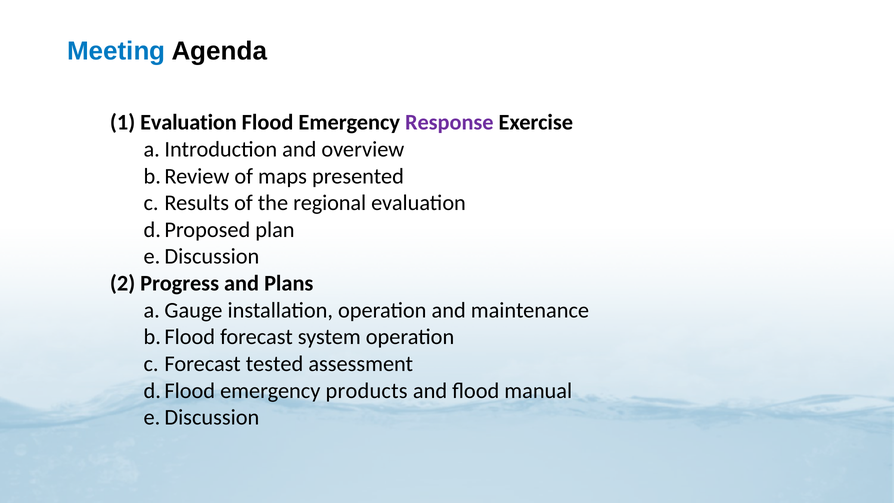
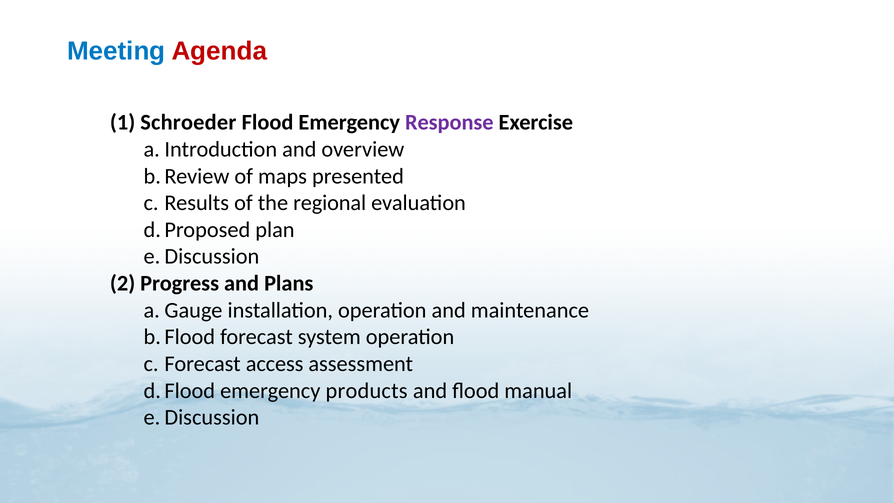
Agenda colour: black -> red (219, 51)
Evaluation: Evaluation -> Schroeder (188, 122)
tested: tested -> access (275, 364)
